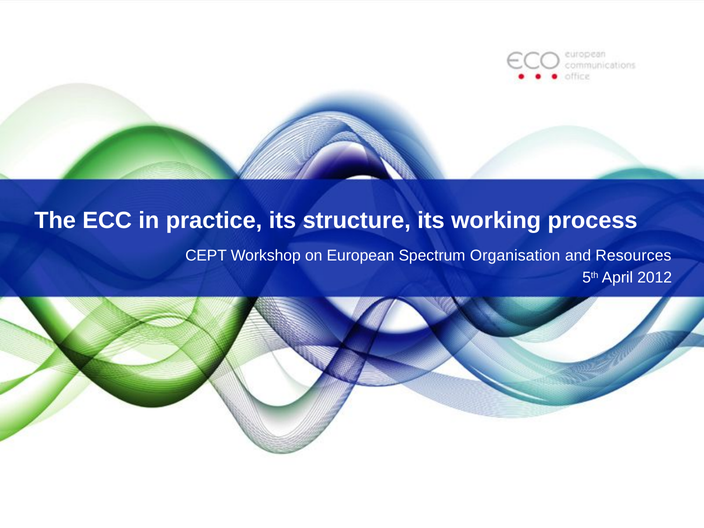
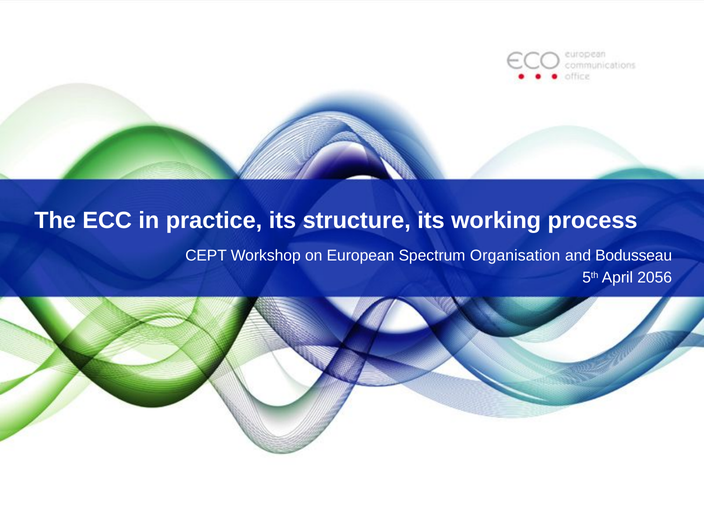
Resources: Resources -> Bodusseau (634, 256)
2012: 2012 -> 2056 (655, 278)
